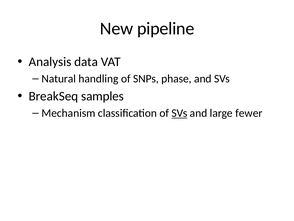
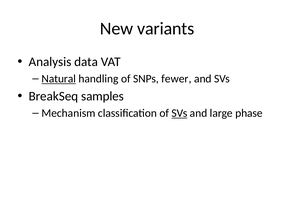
pipeline: pipeline -> variants (166, 28)
Natural underline: none -> present (59, 79)
phase: phase -> fewer (176, 79)
fewer: fewer -> phase (249, 113)
